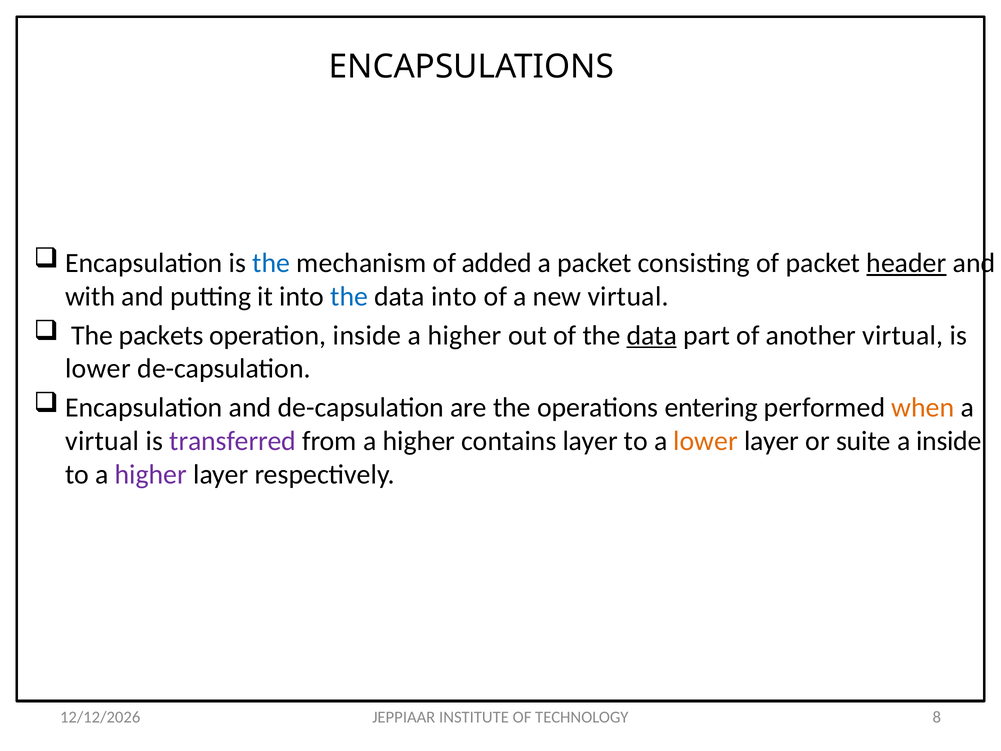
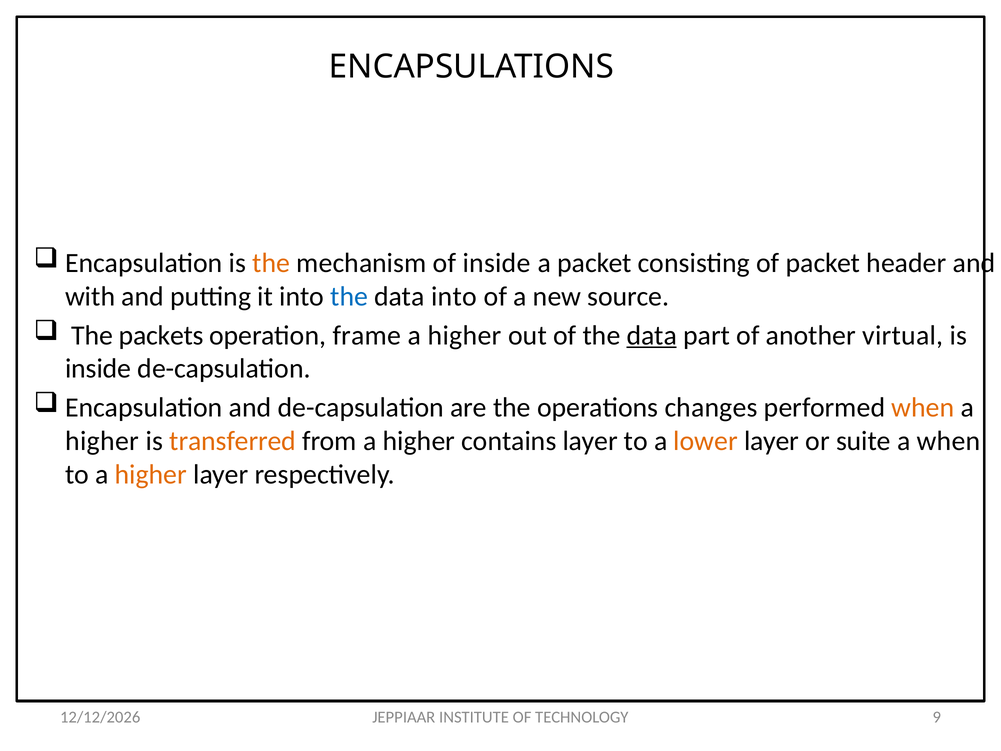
the colour: blue -> orange (271, 263)
of added: added -> inside (497, 263)
header underline: present -> none (906, 263)
new virtual: virtual -> source (628, 296)
operation inside: inside -> frame (367, 335)
lower: lower -> inside (98, 369)
entering: entering -> changes (711, 408)
virtual: virtual -> higher (102, 441)
transferred colour: purple -> orange (233, 441)
a inside: inside -> when (949, 441)
higher colour: purple -> orange (151, 474)
8: 8 -> 9 (937, 717)
